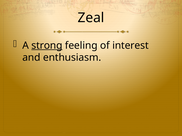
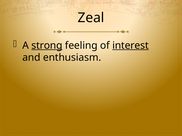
interest underline: none -> present (131, 46)
